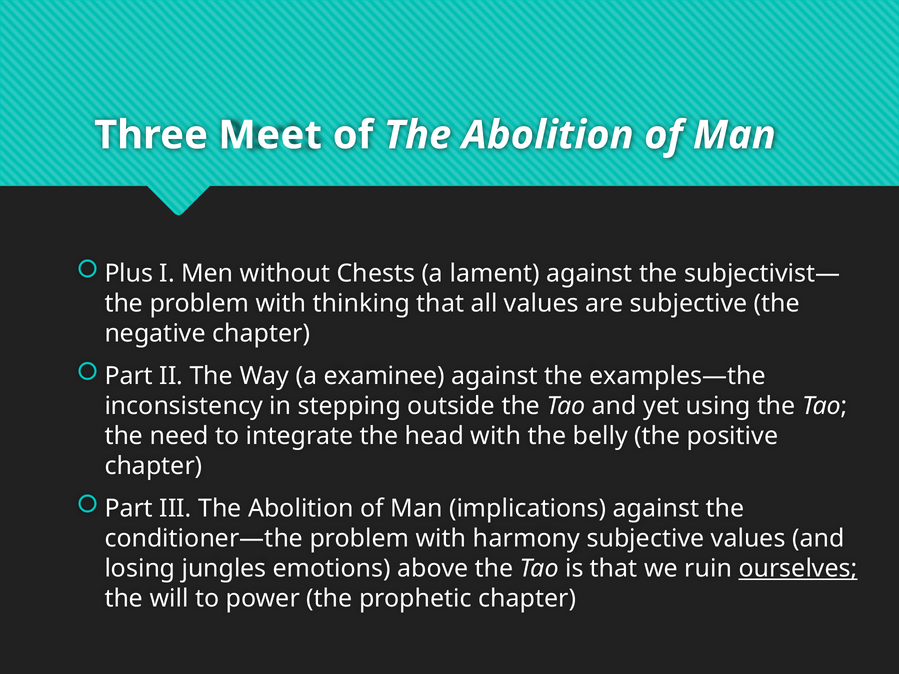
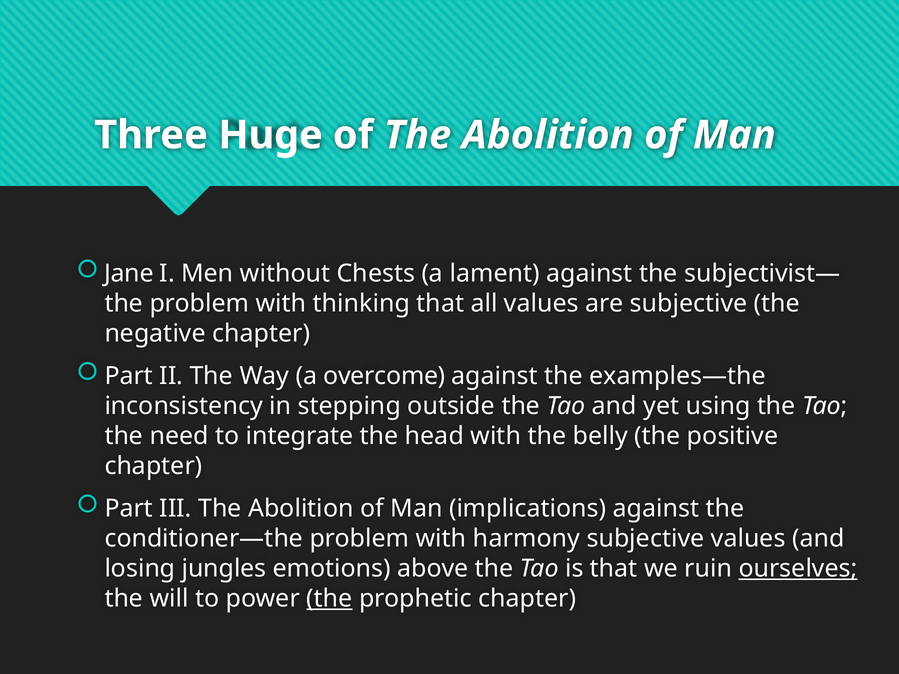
Meet: Meet -> Huge (270, 135)
Plus: Plus -> Jane (129, 274)
examinee: examinee -> overcome (384, 376)
the underline: none -> present (330, 599)
